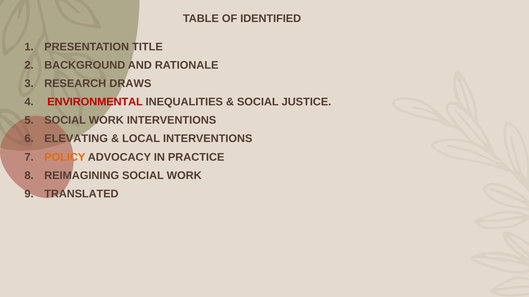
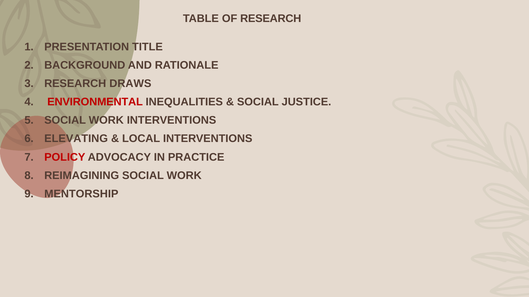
OF IDENTIFIED: IDENTIFIED -> RESEARCH (271, 19)
POLICY colour: orange -> red (65, 157)
TRANSLATED: TRANSLATED -> MENTORSHIP (81, 194)
